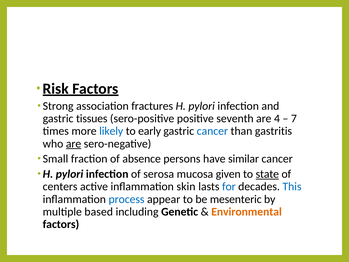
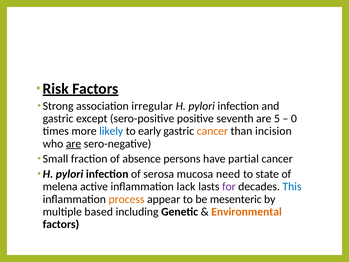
fractures: fractures -> irregular (152, 106)
tissues: tissues -> except (92, 118)
4: 4 -> 5 (277, 118)
7: 7 -> 0 (294, 118)
cancer colour: blue -> orange (212, 131)
gastritis: gastritis -> incision (273, 131)
similar: similar -> partial (243, 159)
given: given -> need (228, 174)
state underline: present -> none (267, 174)
centers: centers -> melena (60, 186)
skin: skin -> lack (186, 186)
for colour: blue -> purple (229, 186)
process colour: blue -> orange (127, 199)
